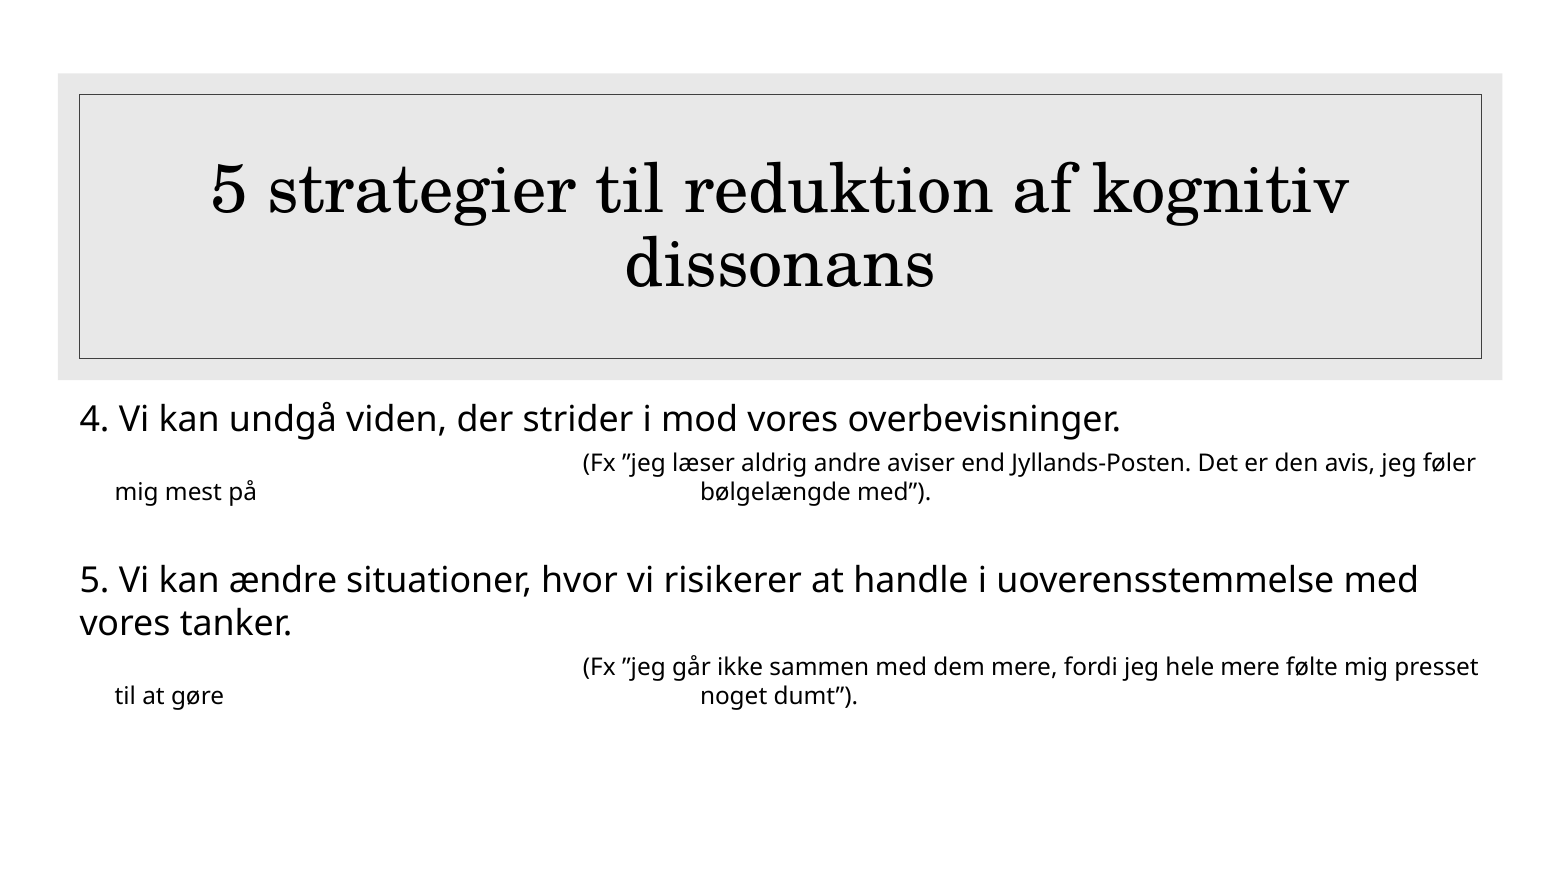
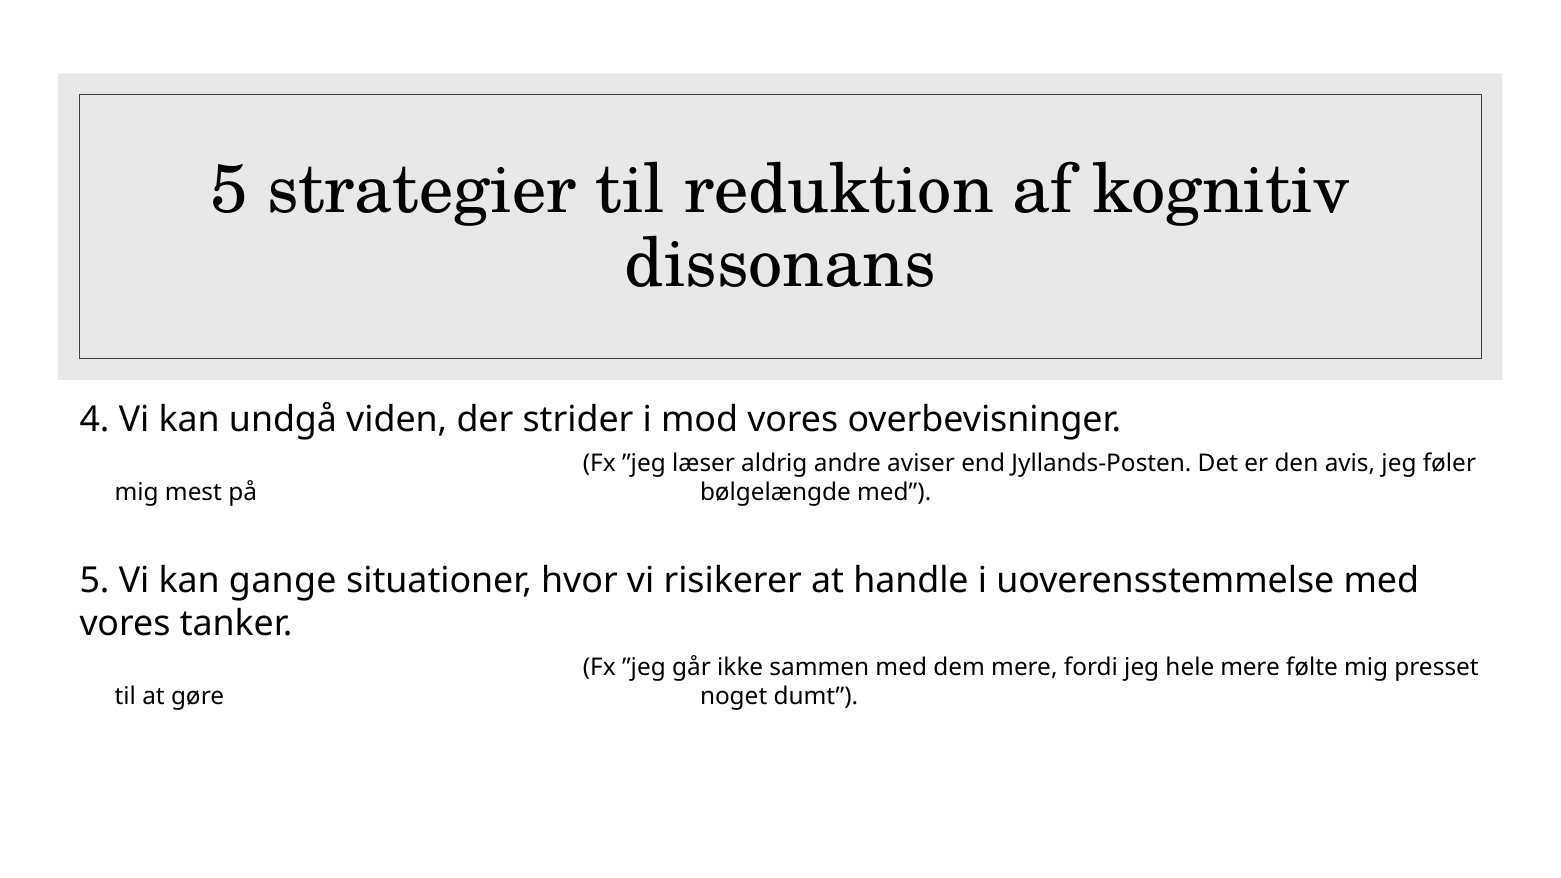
ændre: ændre -> gange (283, 581)
